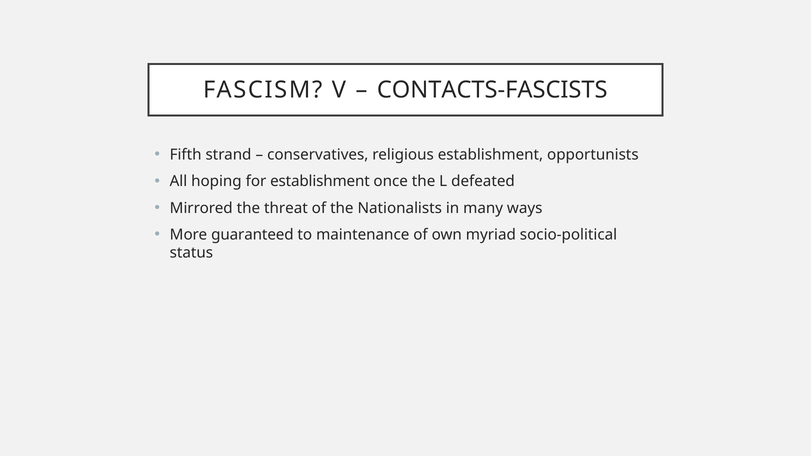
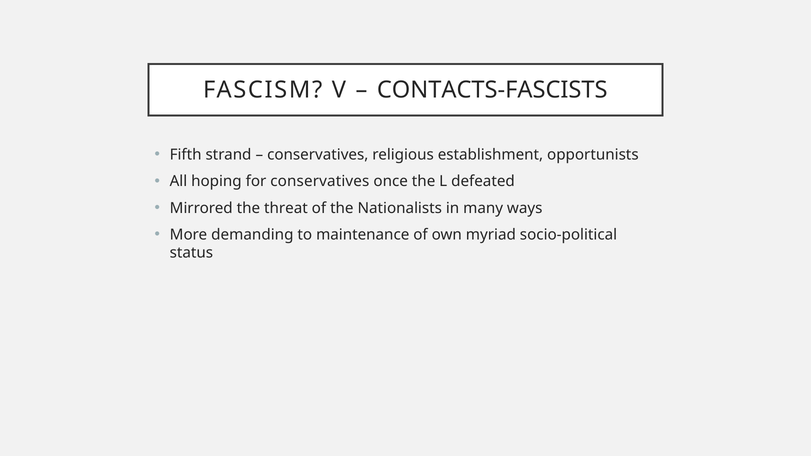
for establishment: establishment -> conservatives (320, 181)
guaranteed: guaranteed -> demanding (252, 235)
